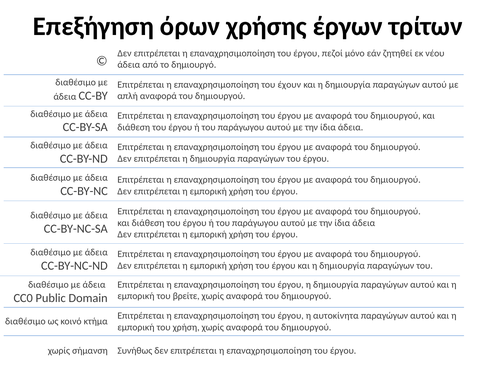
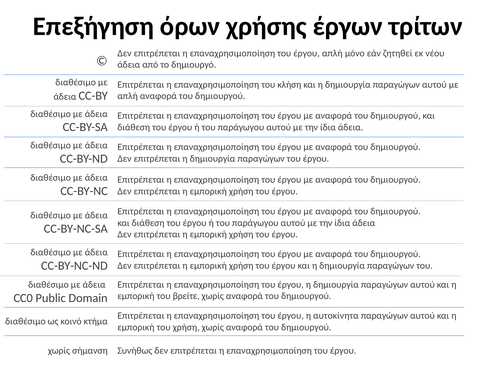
έργου πεζοί: πεζοί -> απλή (332, 53)
έχουν: έχουν -> κλήση (289, 85)
